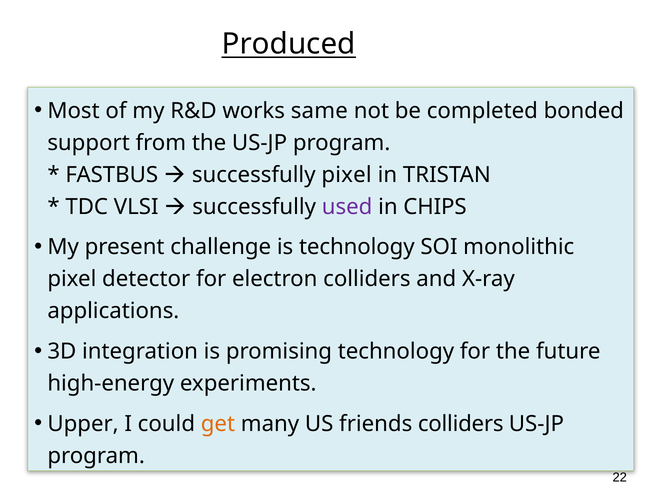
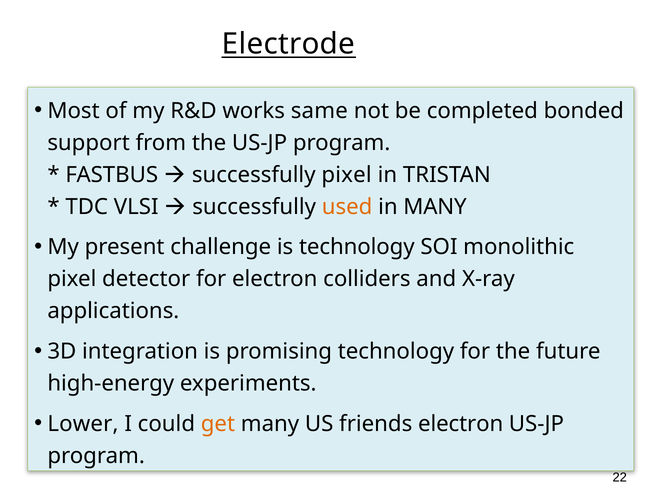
Produced: Produced -> Electrode (289, 44)
used colour: purple -> orange (347, 207)
in CHIPS: CHIPS -> MANY (435, 207)
Upper: Upper -> Lower (83, 424)
friends colliders: colliders -> electron (461, 424)
